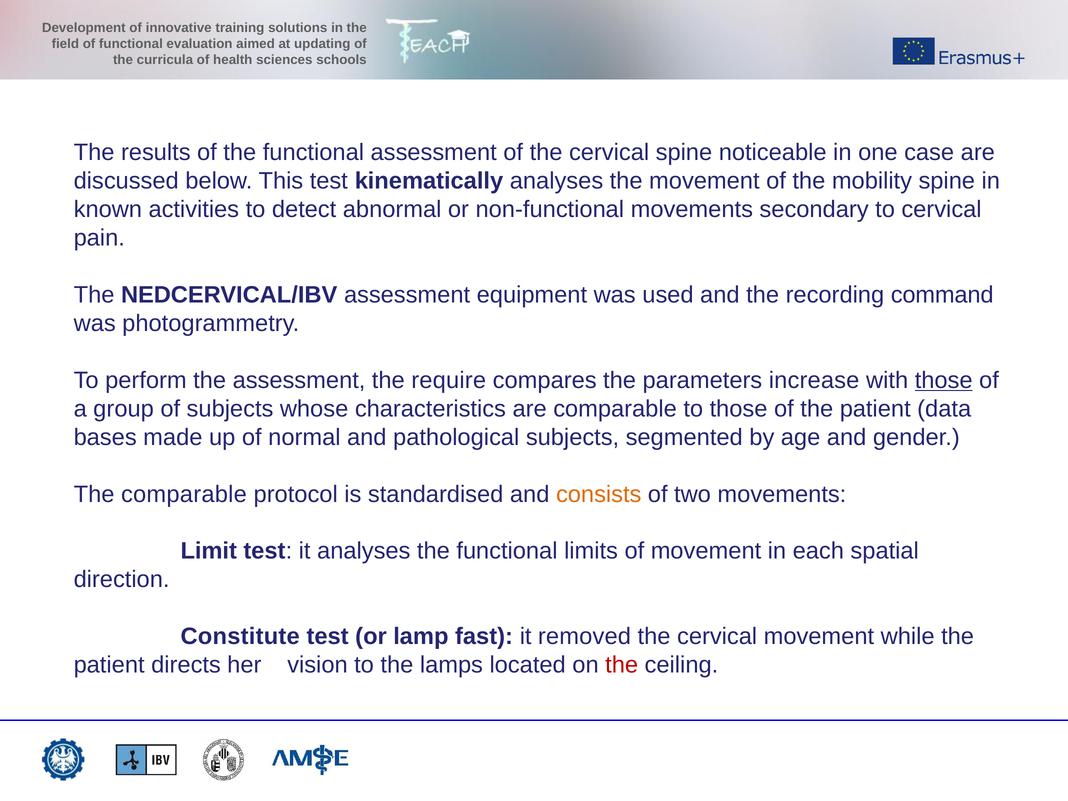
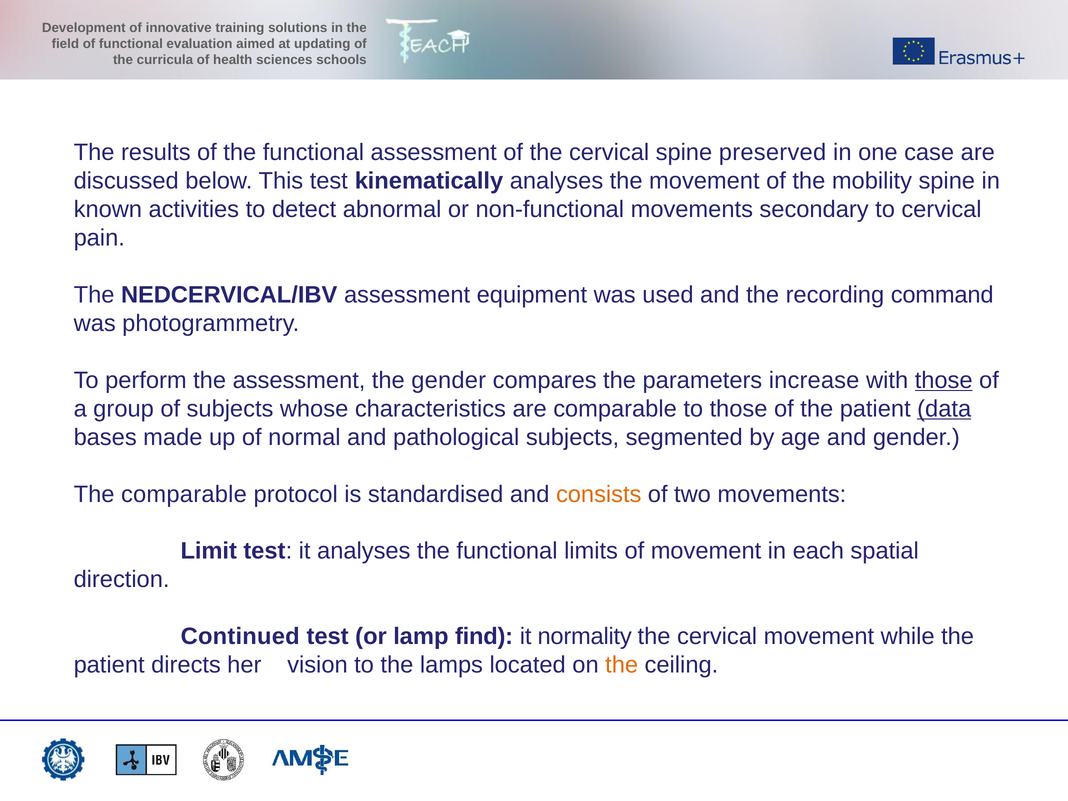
noticeable: noticeable -> preserved (773, 153)
the require: require -> gender (449, 380)
data underline: none -> present (944, 409)
Constitute: Constitute -> Continued (240, 637)
fast: fast -> find (484, 637)
removed: removed -> normality (585, 637)
the colour: red -> orange (622, 665)
